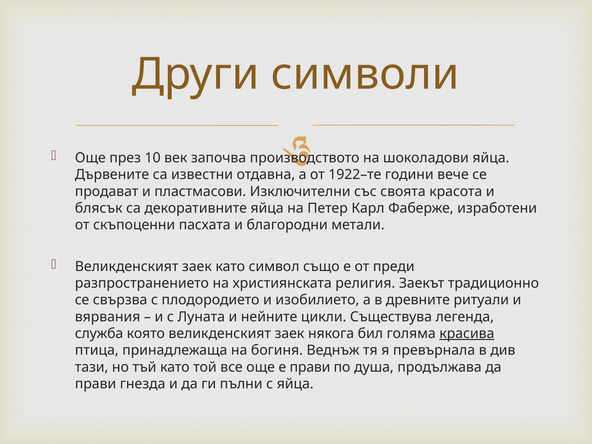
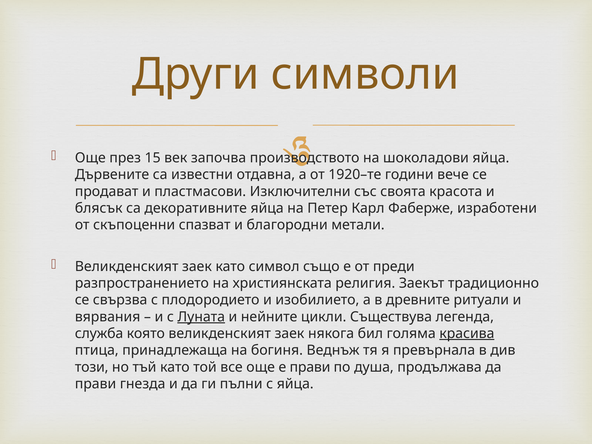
10: 10 -> 15 (153, 158)
1922–те: 1922–те -> 1920–те (355, 175)
пасхата: пасхата -> спазват (205, 225)
Луната underline: none -> present (201, 317)
тази: тази -> този (92, 367)
